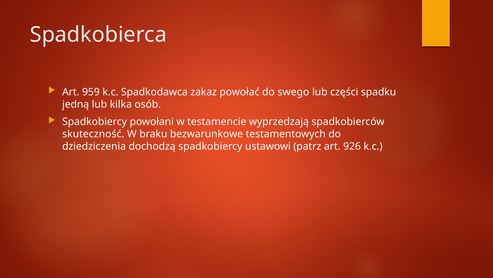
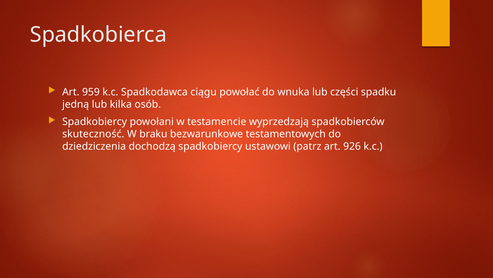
zakaz: zakaz -> ciągu (204, 92)
swego: swego -> wnuka (293, 92)
